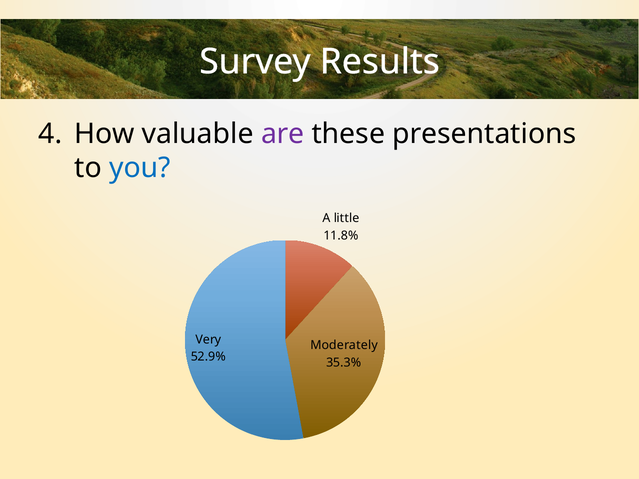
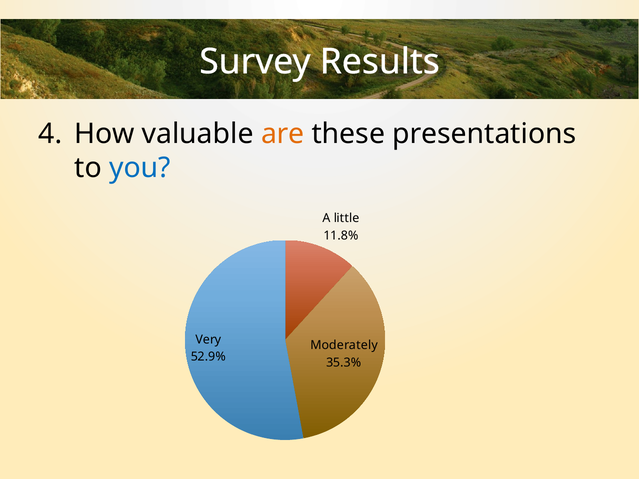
are colour: purple -> orange (283, 134)
